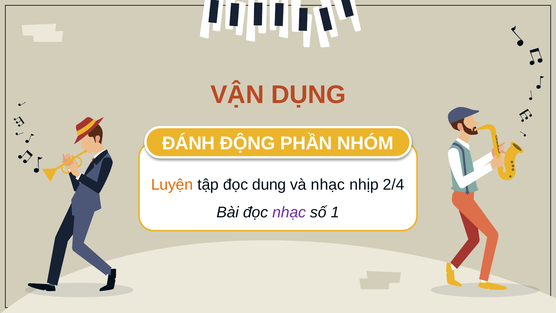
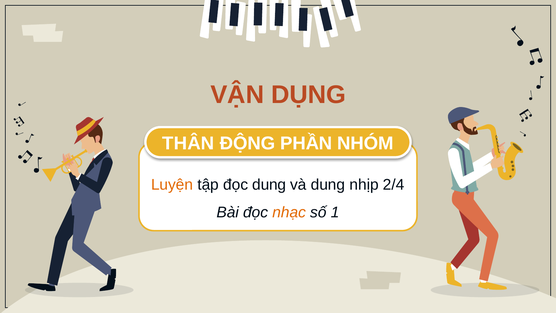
ĐÁNH: ĐÁNH -> THÂN (188, 143)
và nhạc: nhạc -> dung (328, 184)
nhạc colour: purple -> orange (289, 212)
